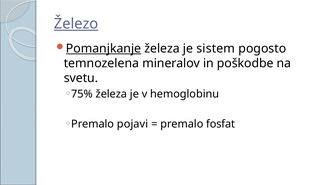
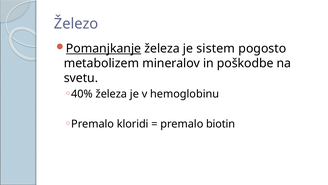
Železo underline: present -> none (76, 24)
temnozelena: temnozelena -> metabolizem (101, 63)
75%: 75% -> 40% (82, 94)
pojavi: pojavi -> kloridi (133, 124)
fosfat: fosfat -> biotin (221, 124)
